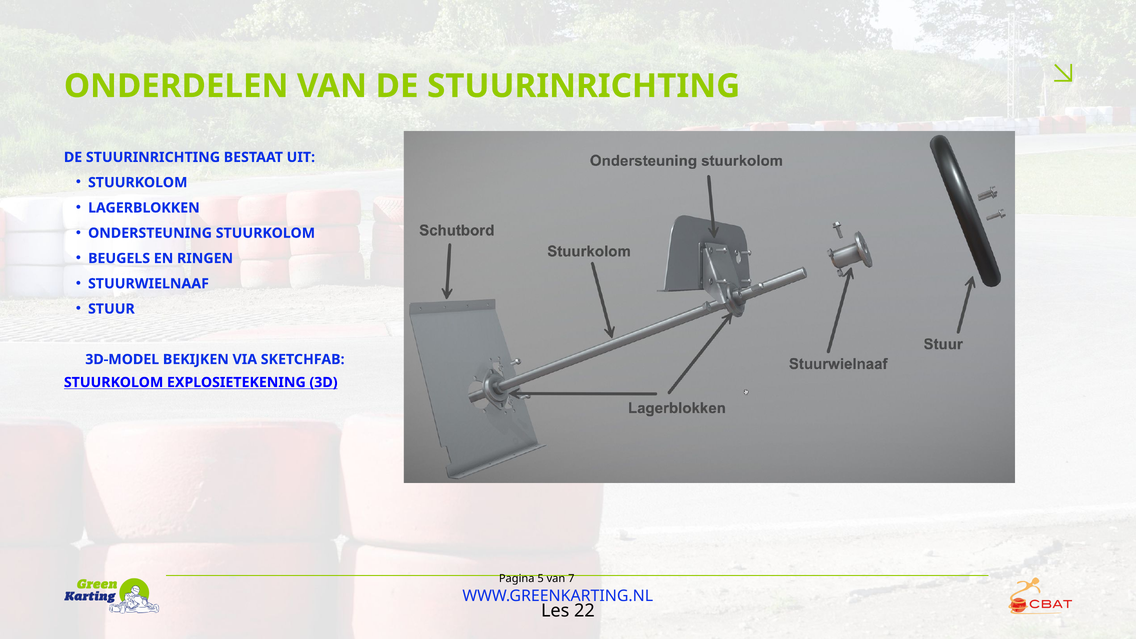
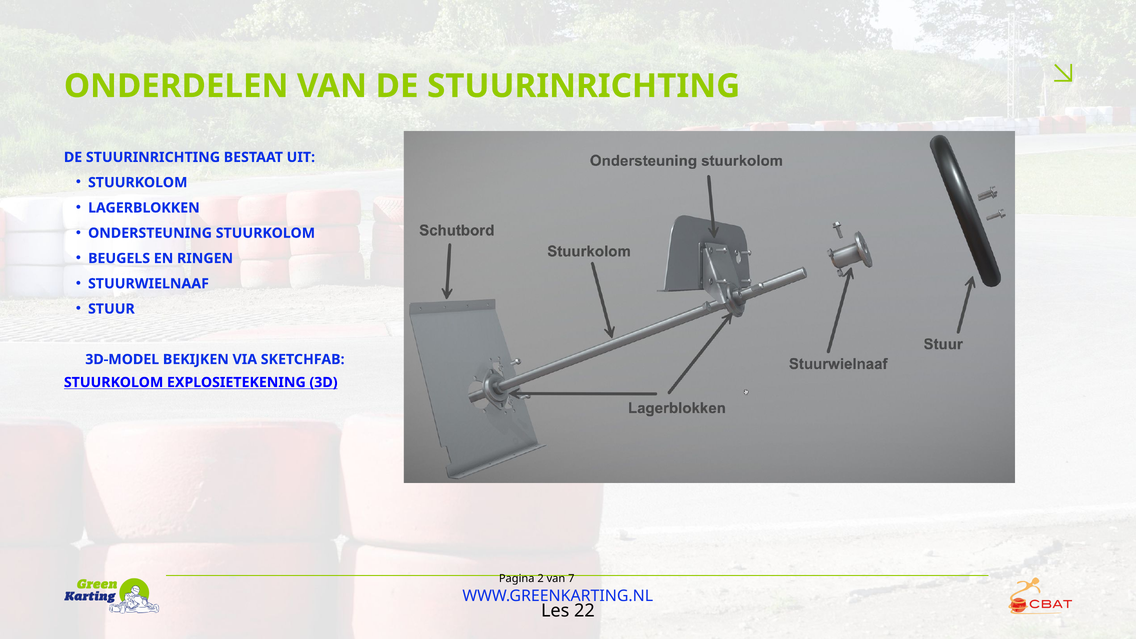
5: 5 -> 2 (541, 579)
